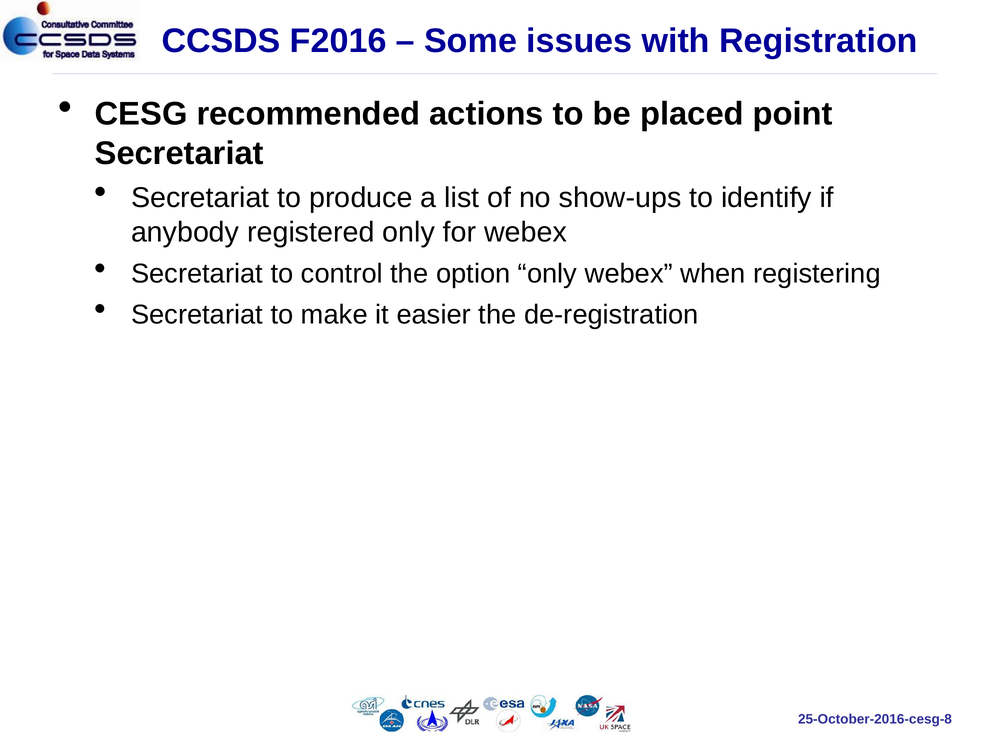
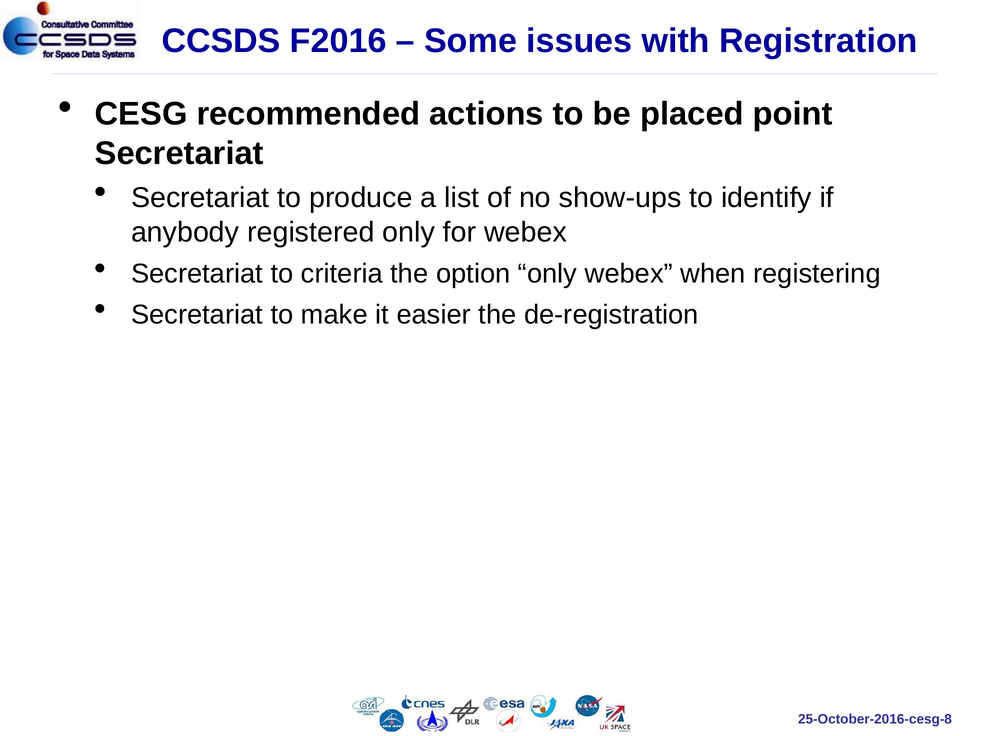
control: control -> criteria (342, 274)
